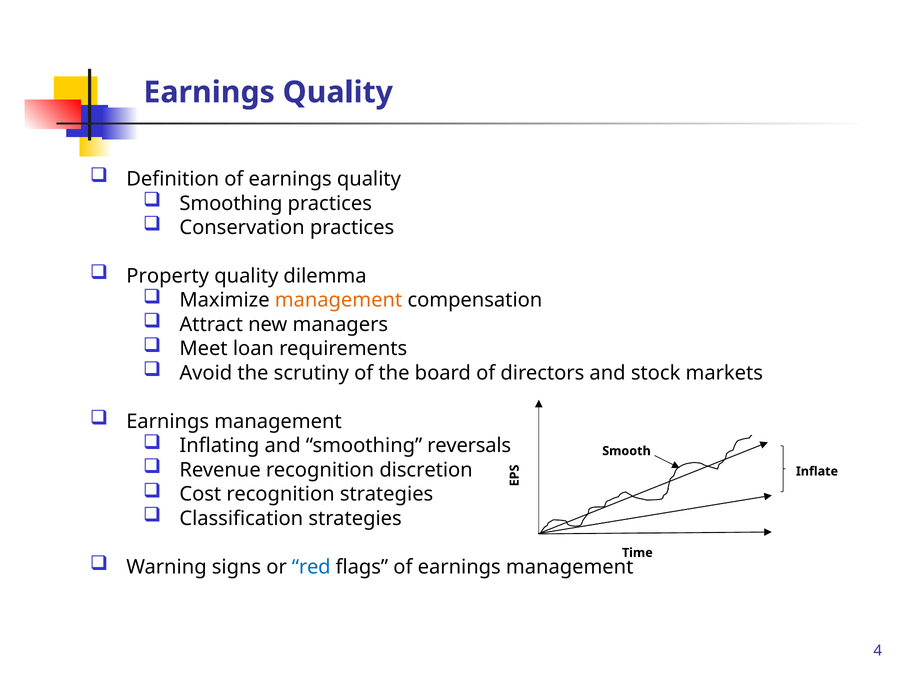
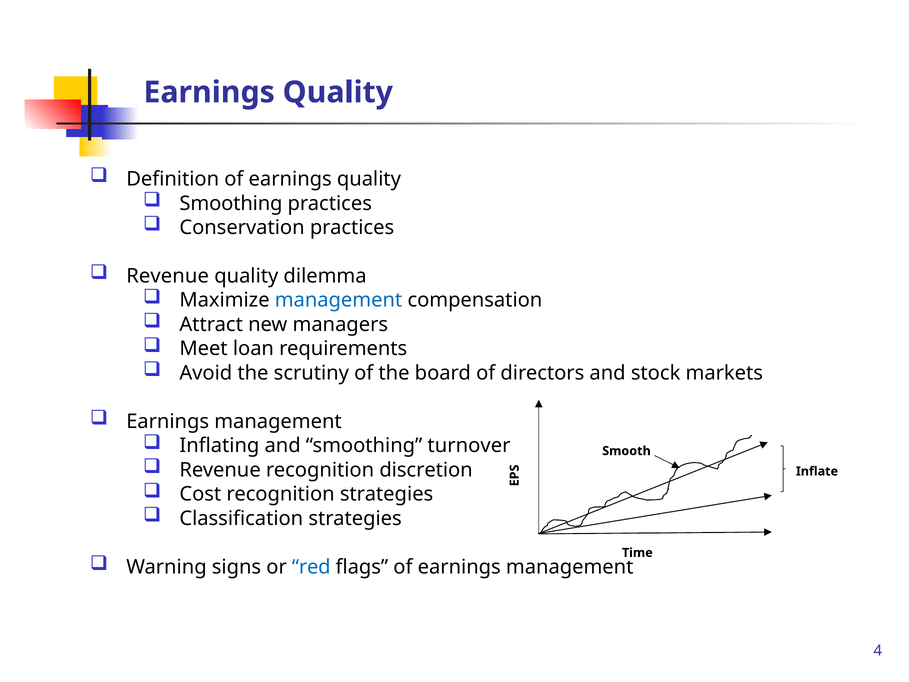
Property: Property -> Revenue (168, 276)
management colour: orange -> blue (339, 300)
reversals: reversals -> turnover (469, 446)
